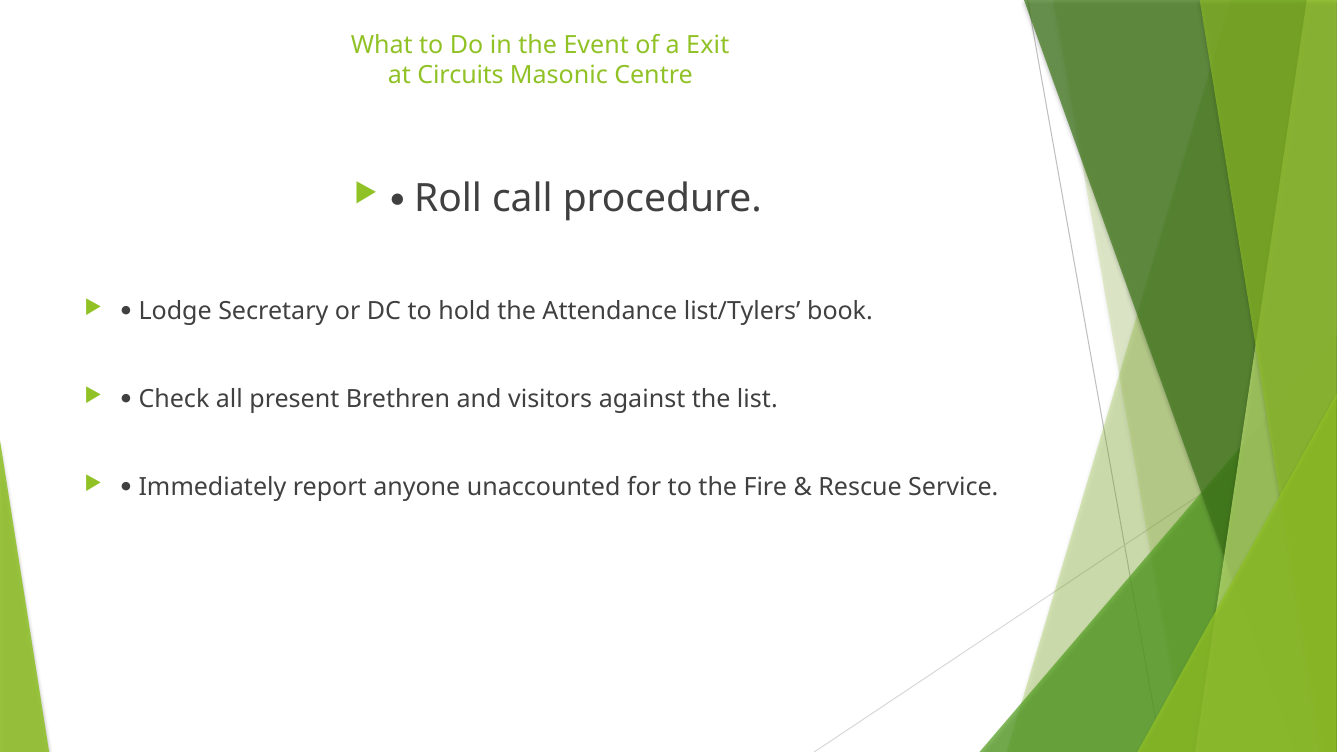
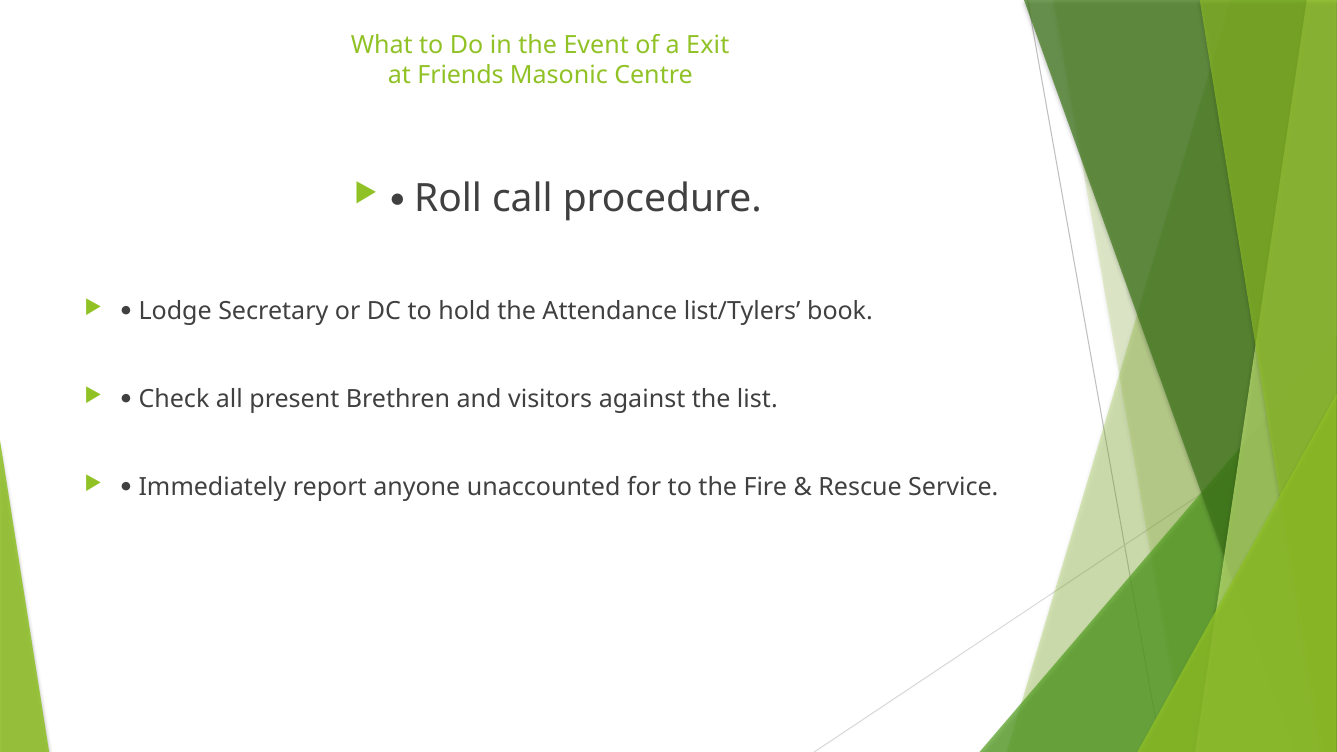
Circuits: Circuits -> Friends (461, 75)
